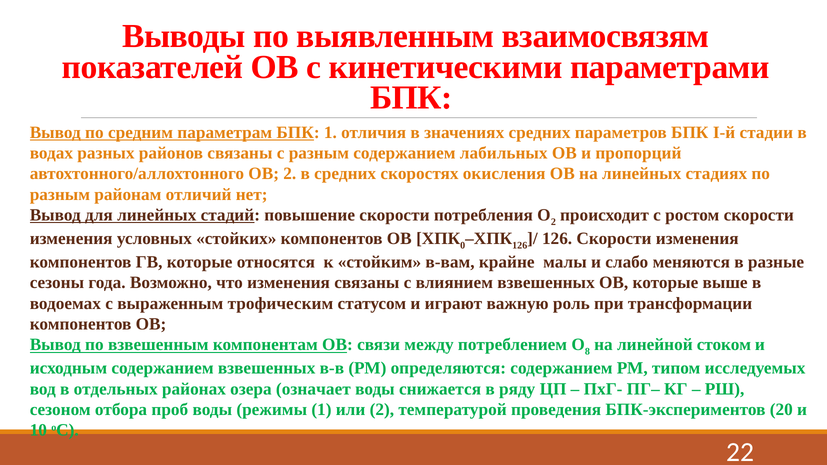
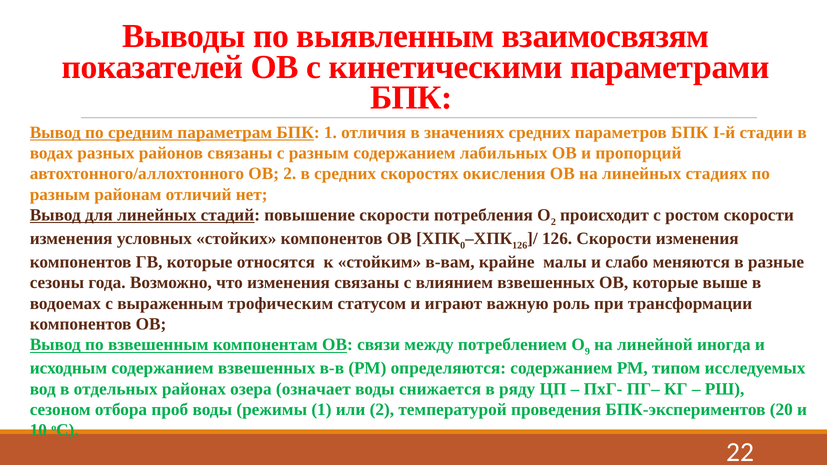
8: 8 -> 9 (587, 352)
стоком: стоком -> иногда (724, 345)
